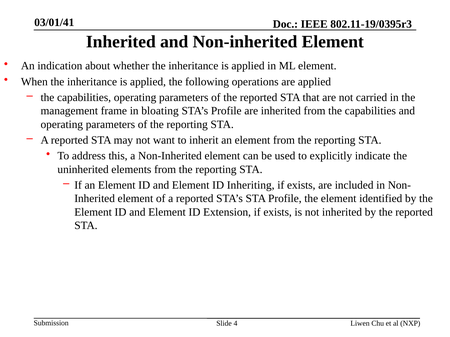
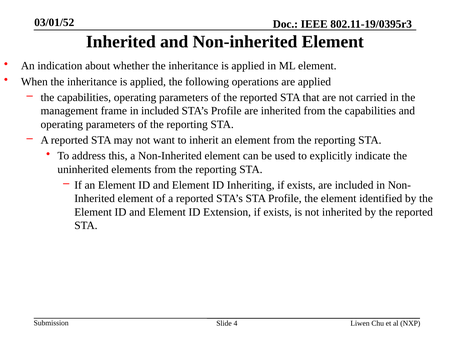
03/01/41: 03/01/41 -> 03/01/52 (54, 23)
in bloating: bloating -> included (160, 111)
